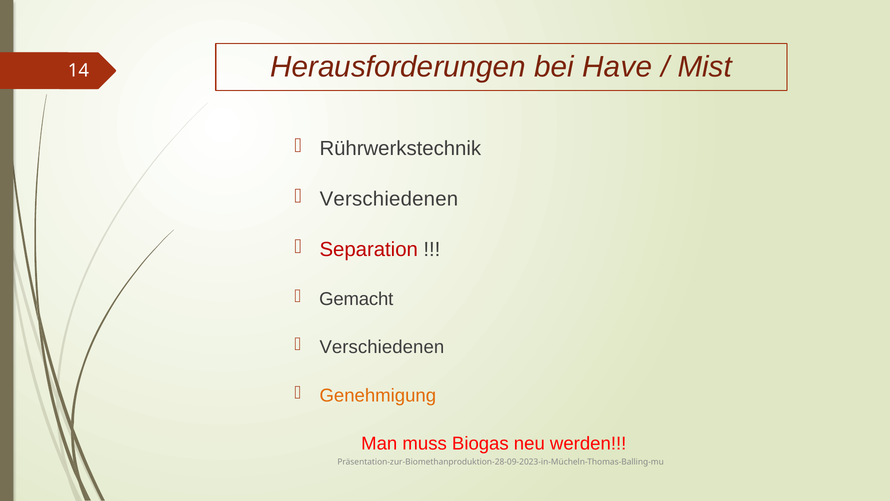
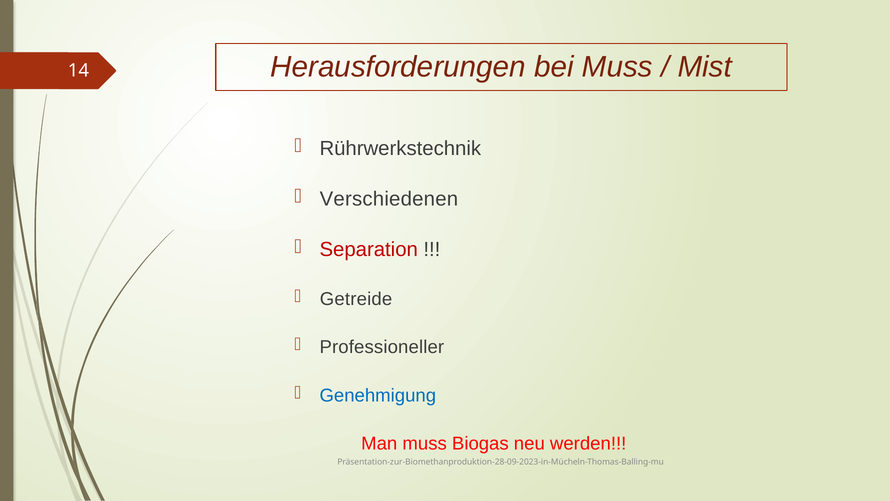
bei Have: Have -> Muss (617, 67)
Gemacht: Gemacht -> Getreide (356, 299)
Verschiedenen: Verschiedenen -> Professioneller (382, 347)
Genehmigung colour: orange -> blue (378, 395)
